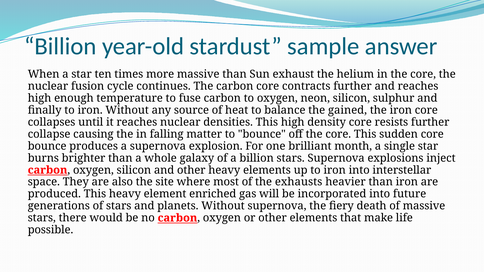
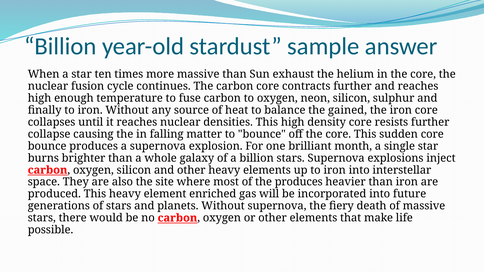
the exhausts: exhausts -> produces (299, 182)
